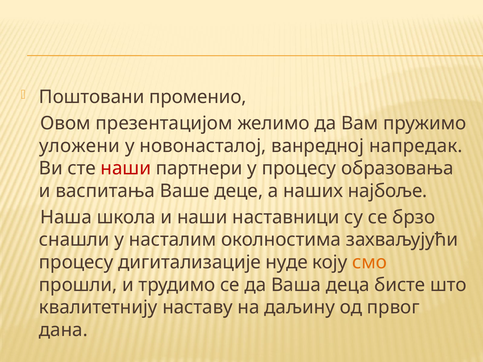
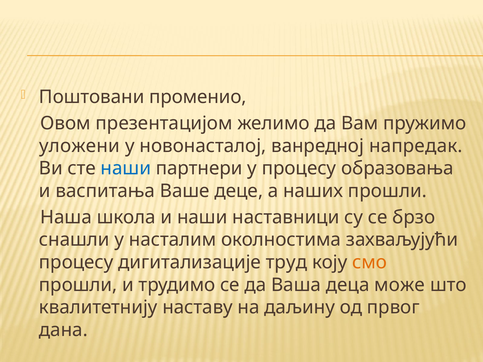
наши colour: red -> blue (126, 168)
наших најбоље: најбоље -> прошли (387, 191)
нуде: нуде -> труд (286, 262)
бисте: бисте -> може (400, 285)
